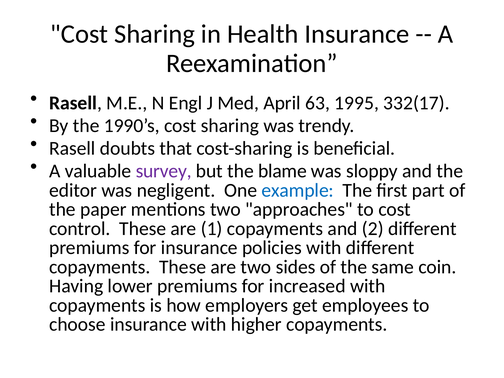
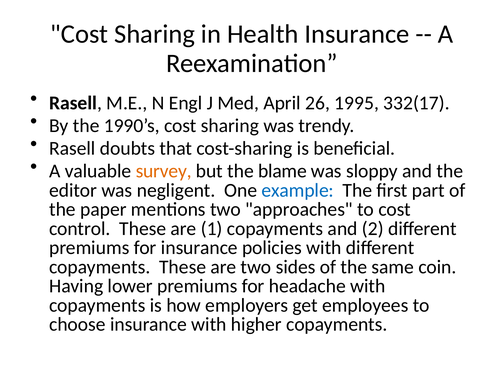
63: 63 -> 26 (318, 103)
survey colour: purple -> orange (164, 171)
increased: increased -> headache (307, 286)
